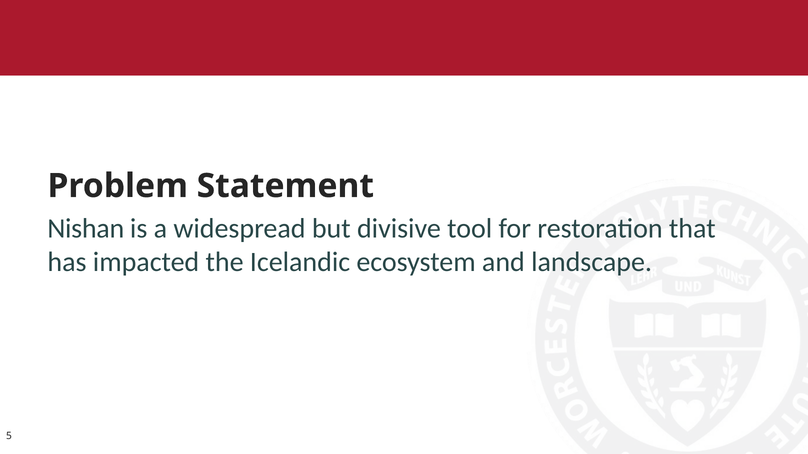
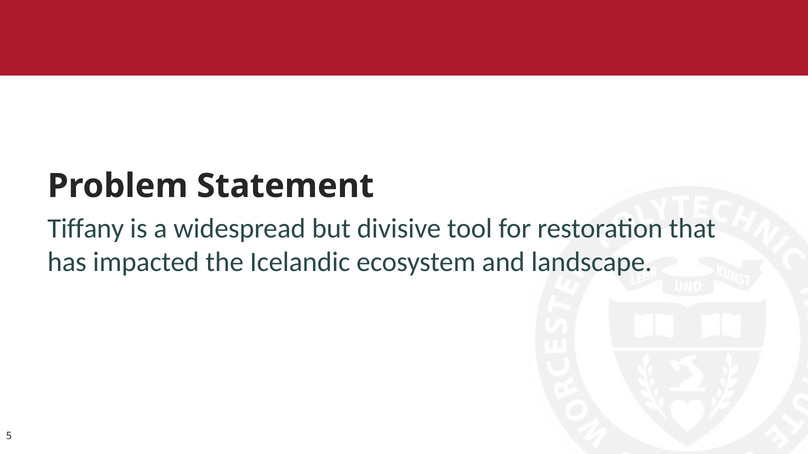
Nishan: Nishan -> Tiffany (86, 229)
